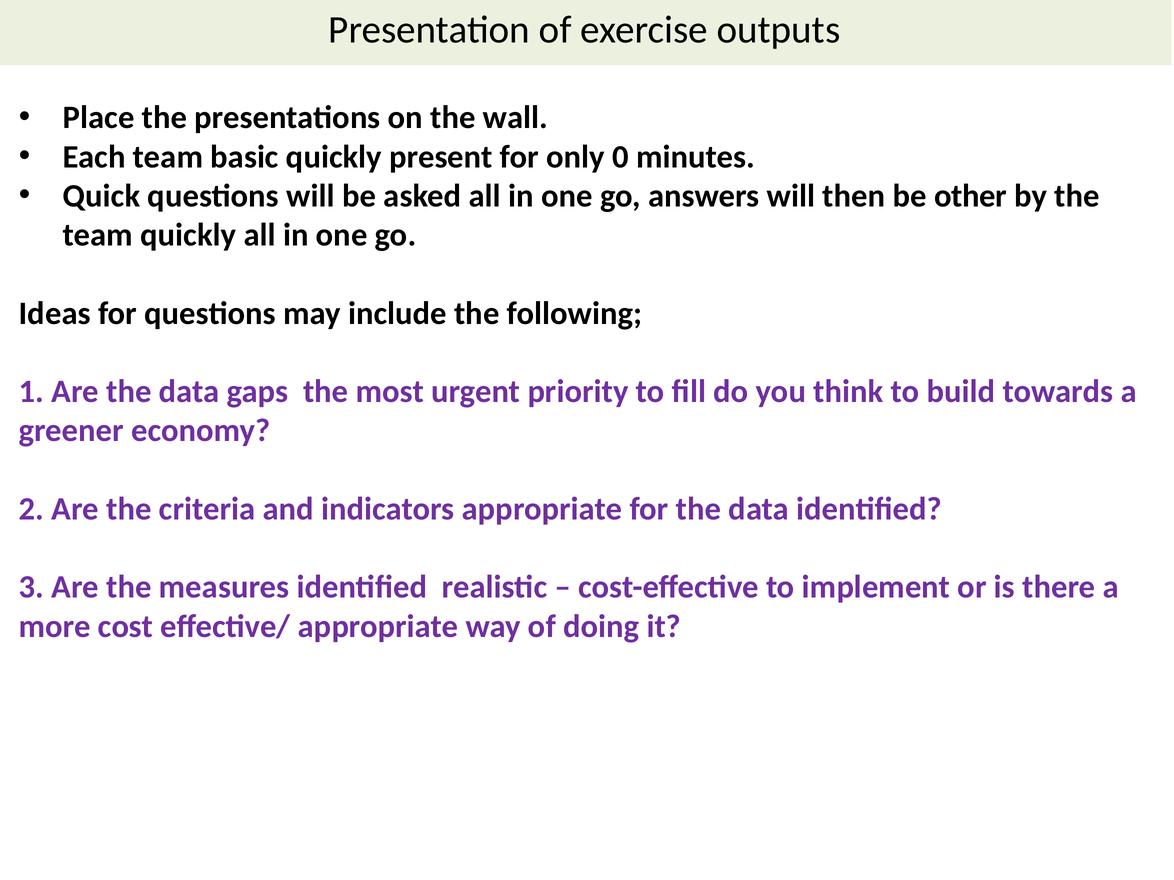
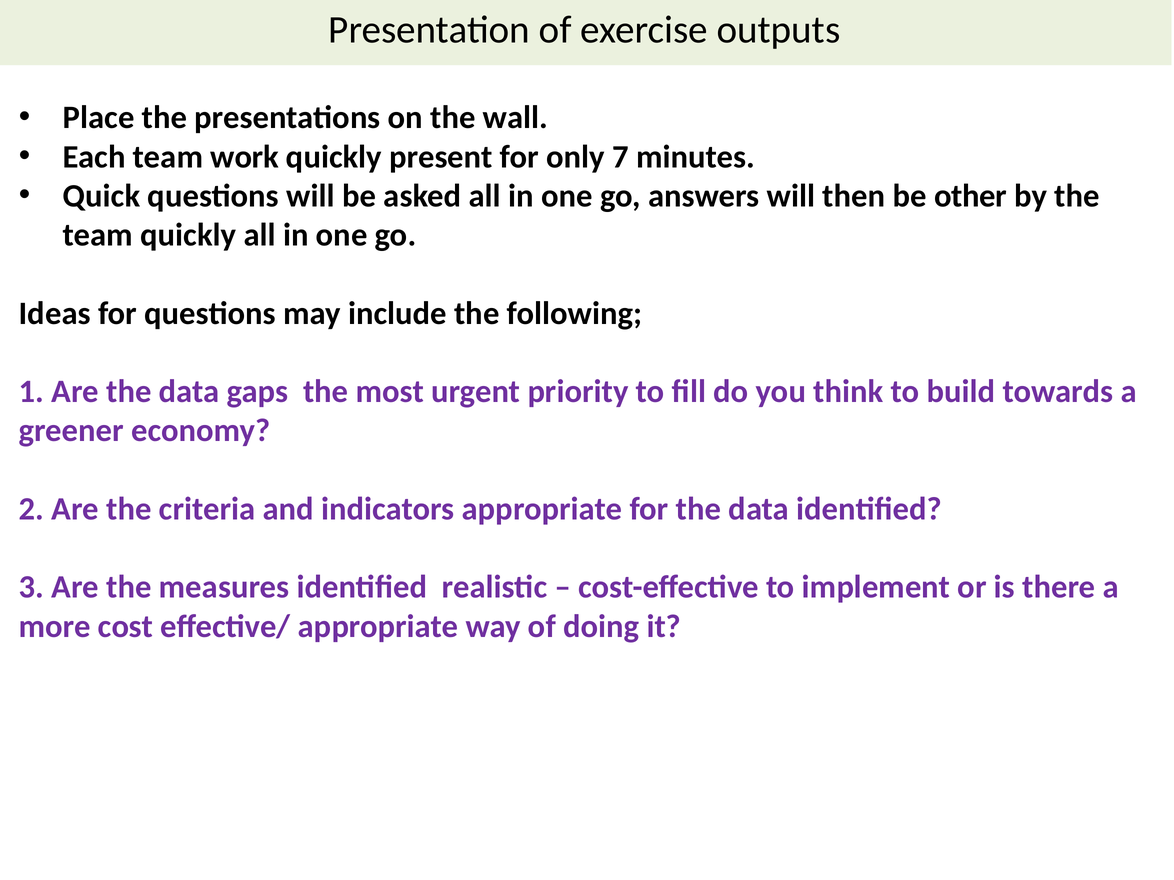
basic: basic -> work (245, 157)
0: 0 -> 7 (620, 157)
